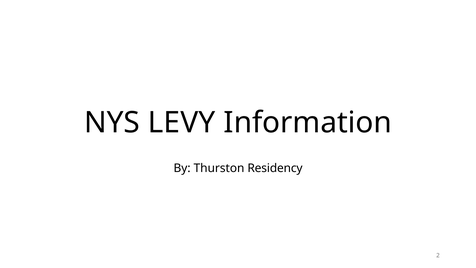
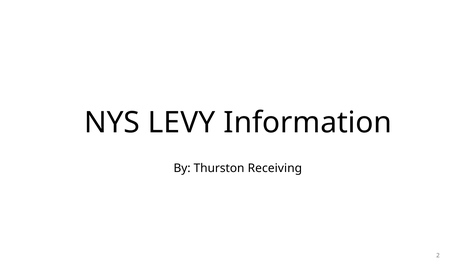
Residency: Residency -> Receiving (275, 168)
